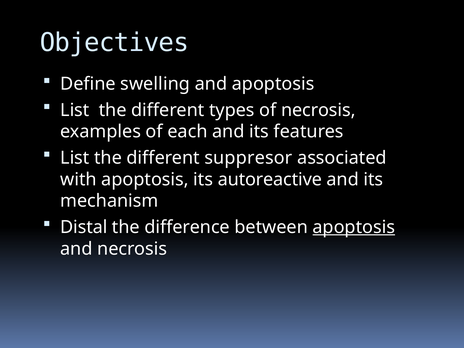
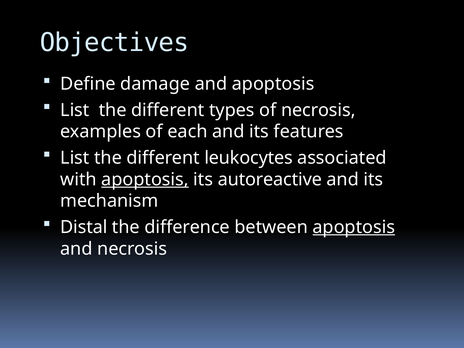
swelling: swelling -> damage (155, 84)
suppresor: suppresor -> leukocytes (249, 158)
apoptosis underline: none -> present (145, 179)
